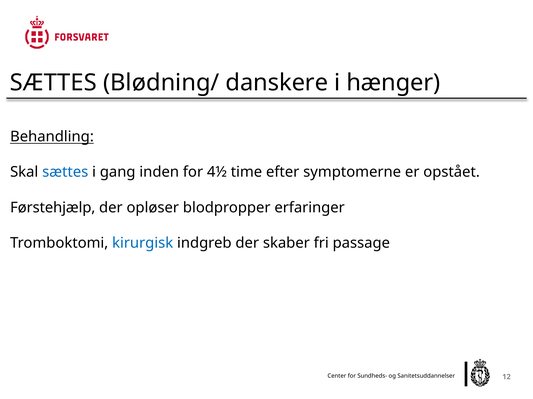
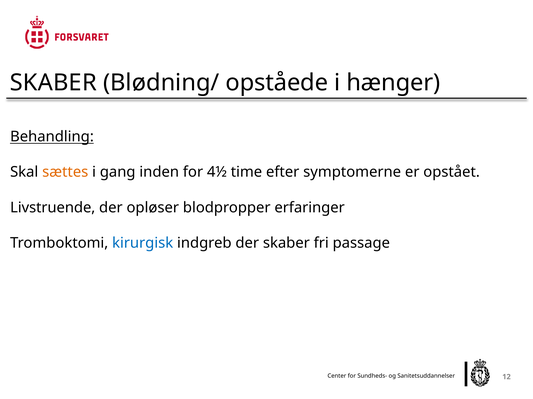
SÆTTES: SÆTTES -> SKABER (53, 83)
danskere: danskere -> opståede (277, 83)
sættes colour: blue -> orange (65, 172)
Førstehjælp: Førstehjælp -> Livstruende (53, 208)
